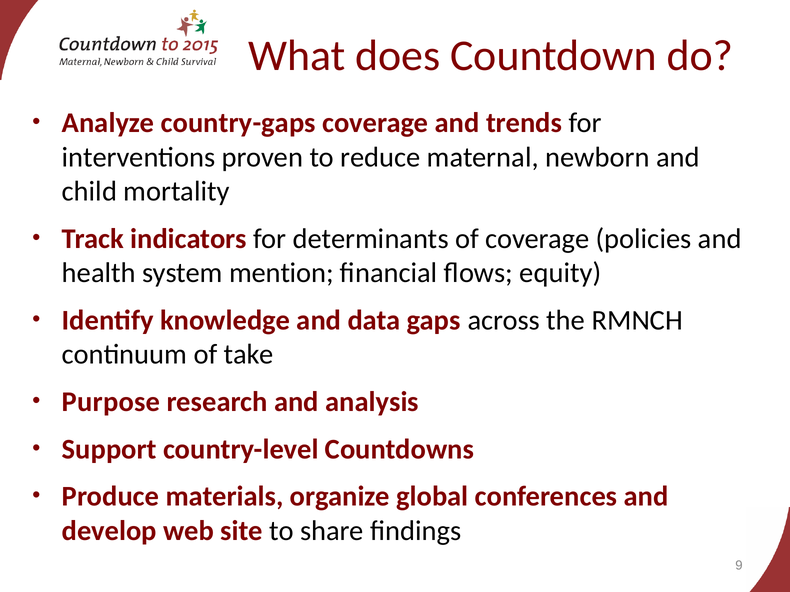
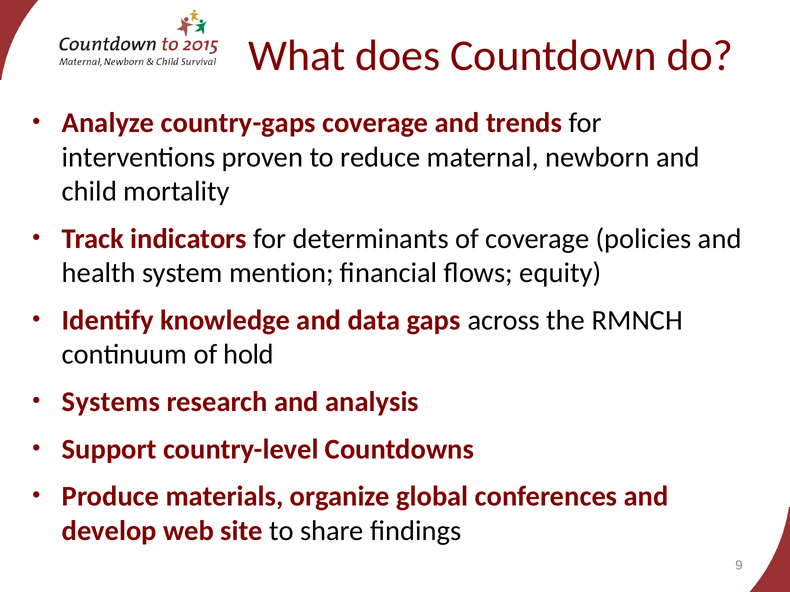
take: take -> hold (249, 355)
Purpose: Purpose -> Systems (111, 402)
